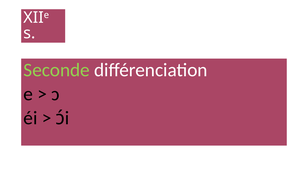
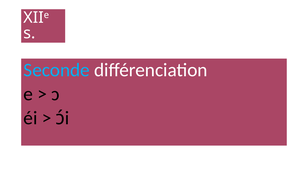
Seconde colour: light green -> light blue (57, 70)
